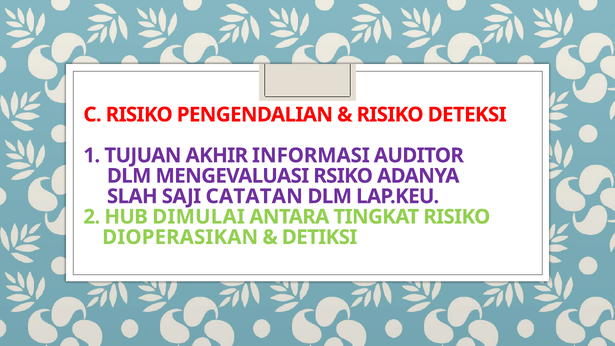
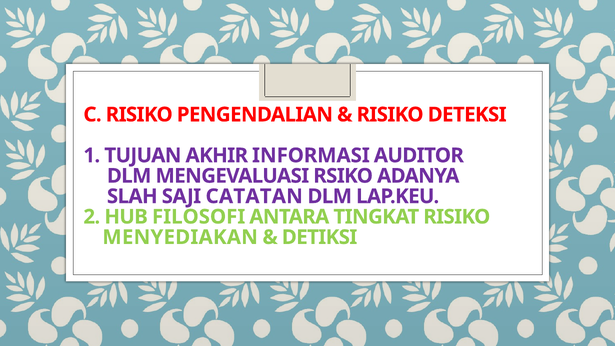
DIMULAI: DIMULAI -> FILOSOFI (199, 217)
DIOPERASIKAN: DIOPERASIKAN -> MENYEDIAKAN (180, 237)
